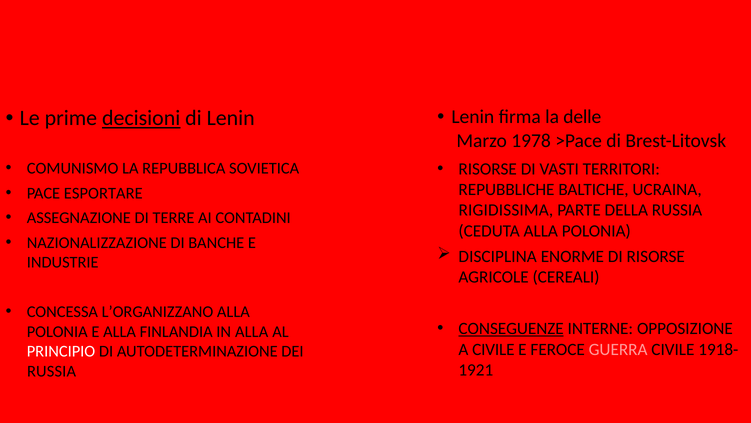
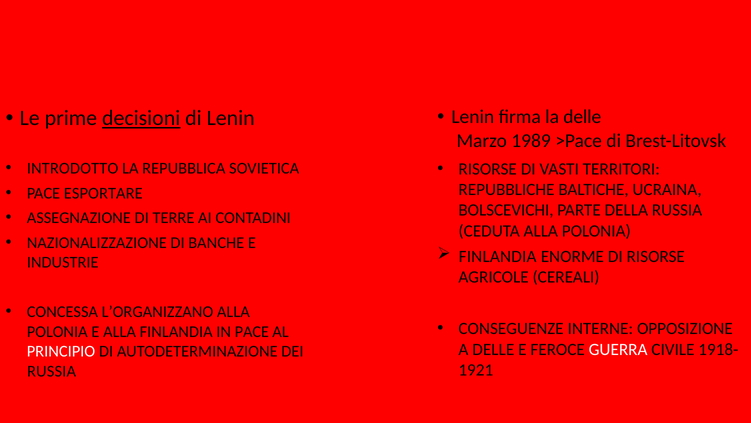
1978: 1978 -> 1989 (531, 141)
COMUNISMO: COMUNISMO -> INTRODOTTO (73, 168)
RIGIDISSIMA: RIGIDISSIMA -> BOLSCEVICHI (506, 210)
DISCIPLINA: DISCIPLINA -> FINLANDIA (498, 256)
CONSEGUENZE underline: present -> none (511, 328)
IN ALLA: ALLA -> PACE (252, 331)
A CIVILE: CIVILE -> DELLE (493, 349)
GUERRA colour: pink -> white (618, 349)
